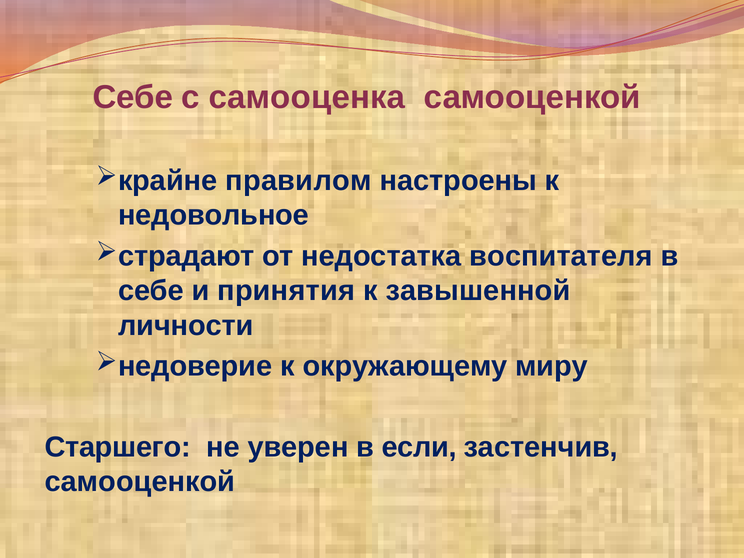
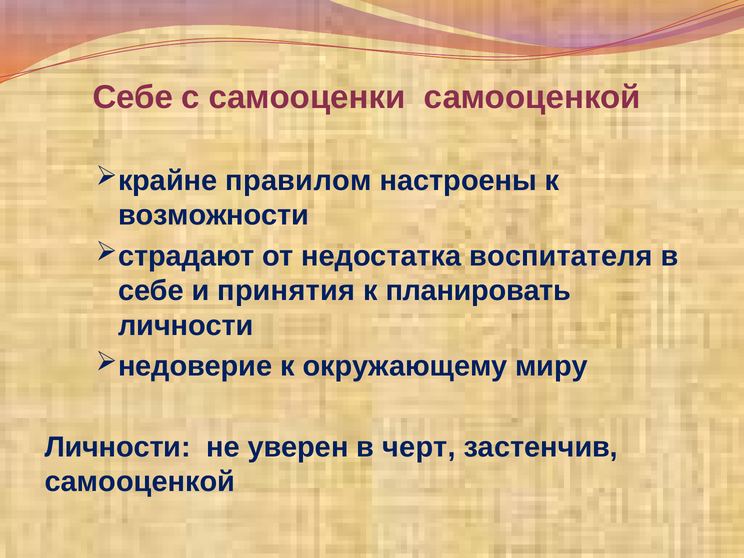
самооценка: самооценка -> самооценки (307, 97)
недовольное: недовольное -> возможности (213, 215)
завышенной: завышенной -> планировать (478, 291)
Старшего: Старшего -> Личности (118, 447)
если: если -> черт (419, 447)
